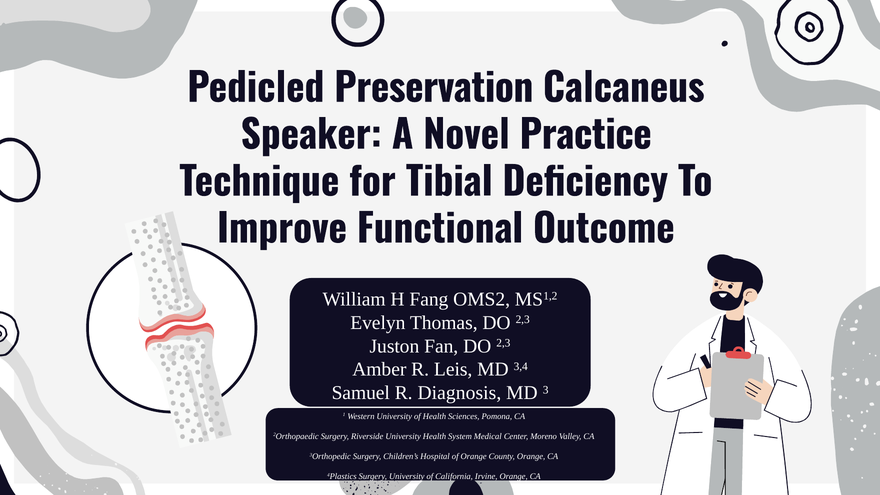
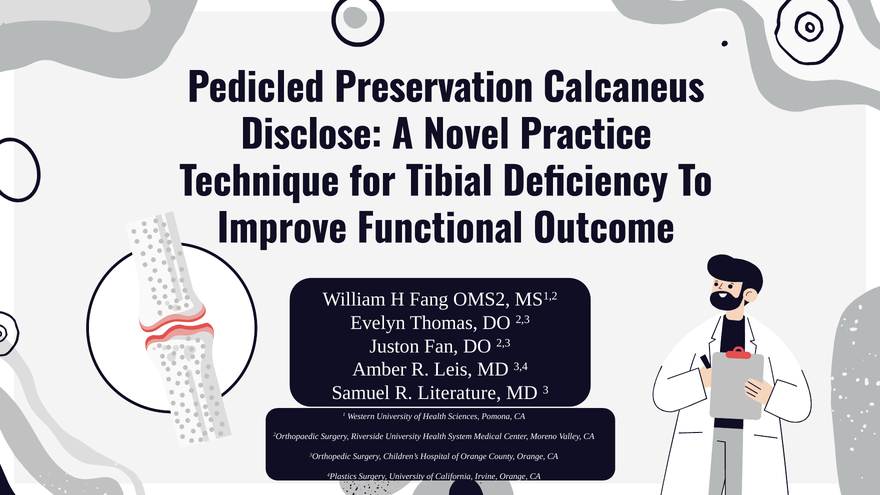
Speaker: Speaker -> Disclose (311, 136)
Diagnosis: Diagnosis -> Literature (459, 393)
